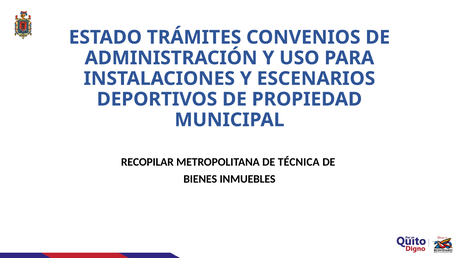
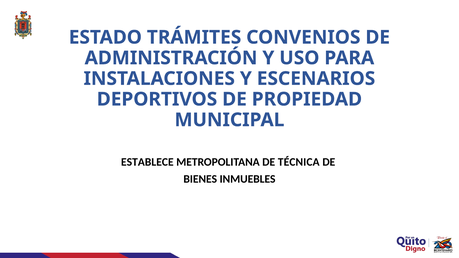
RECOPILAR: RECOPILAR -> ESTABLECE (147, 162)
